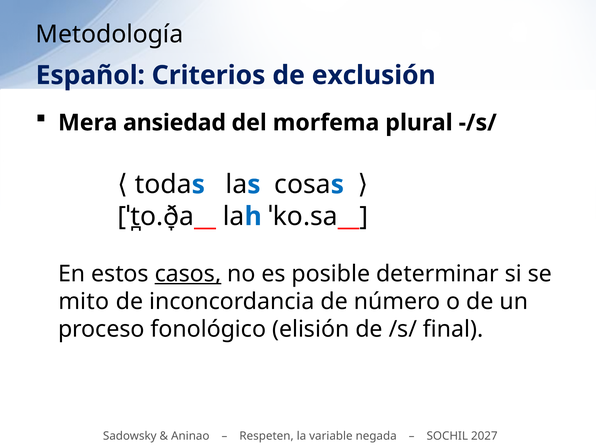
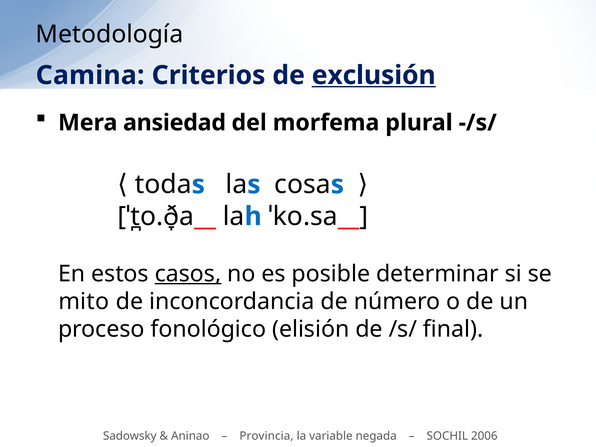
Español: Español -> Camina (90, 75)
exclusión underline: none -> present (374, 75)
Respeten: Respeten -> Provincia (266, 436)
2027: 2027 -> 2006 (484, 436)
